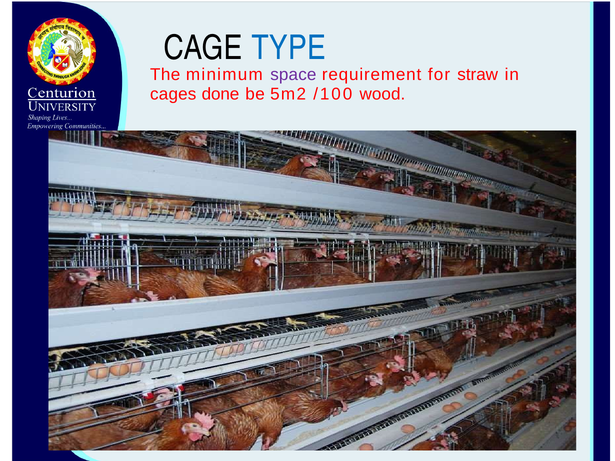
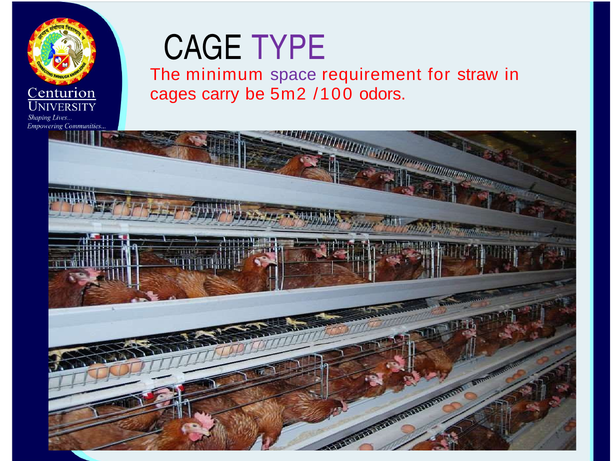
TYPE colour: blue -> purple (289, 48)
done: done -> carry (220, 94)
wood: wood -> odors (383, 94)
